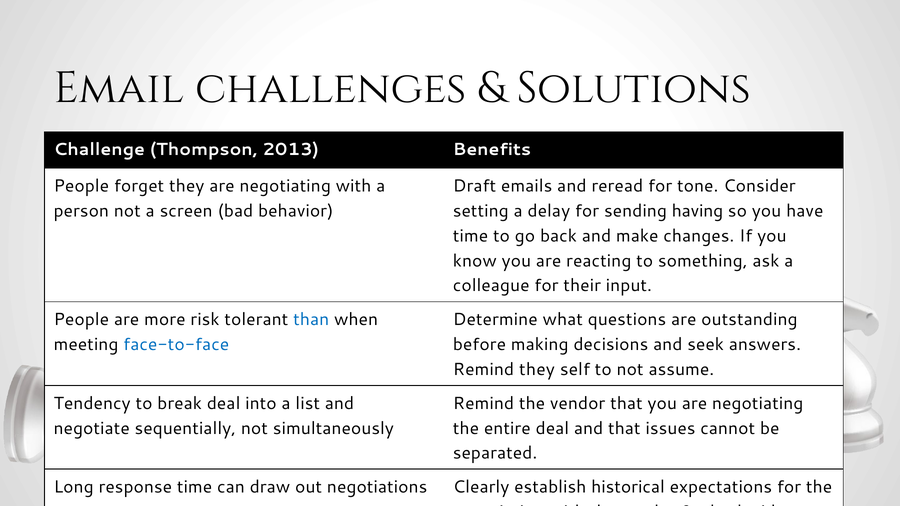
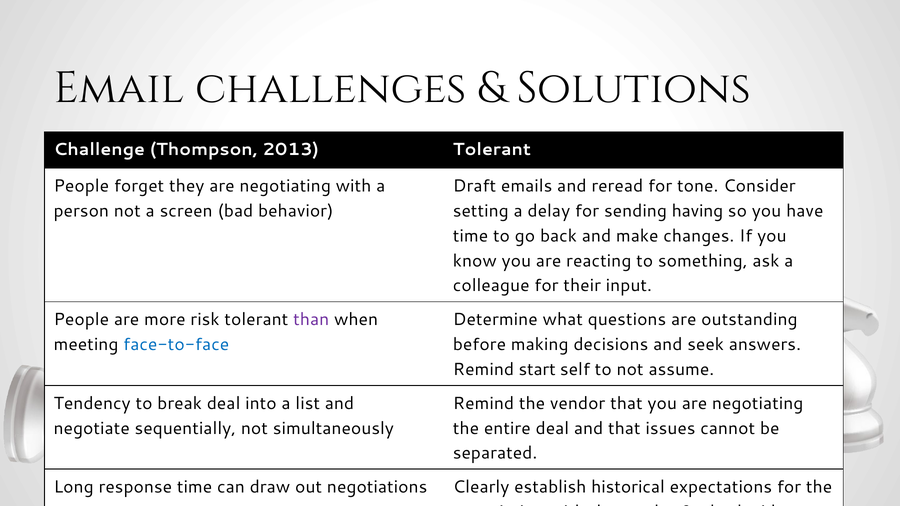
2013 Benefits: Benefits -> Tolerant (492, 150)
than colour: blue -> purple (311, 320)
Remind they: they -> start (537, 370)
